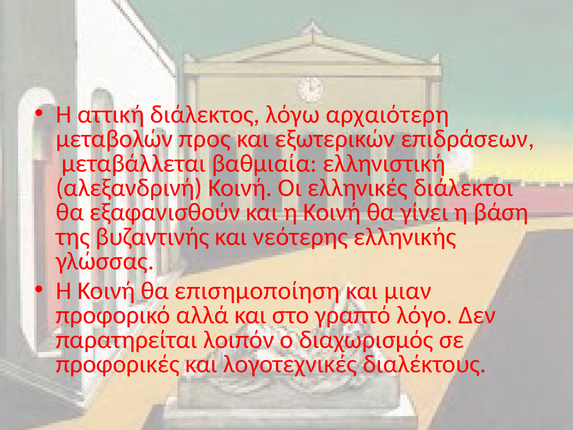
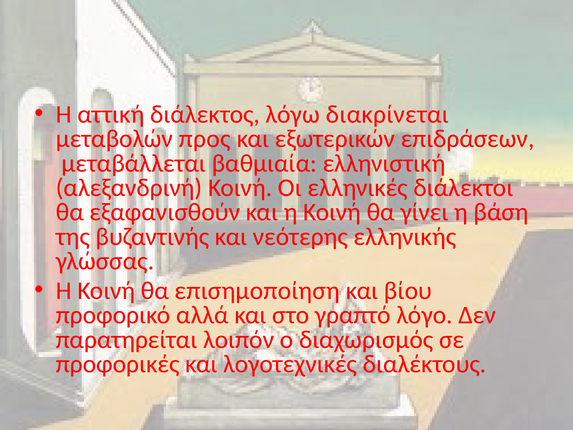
αρχαιότερη: αρχαιότερη -> διακρίνεται (387, 114)
μιαν: μιαν -> βίου (408, 291)
